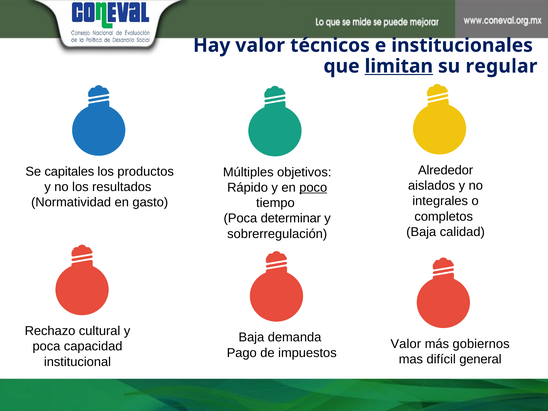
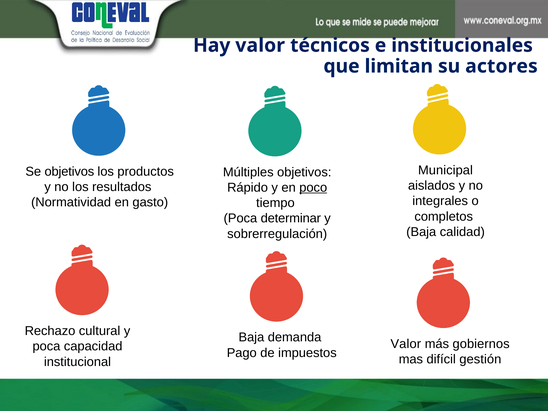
limitan underline: present -> none (399, 66)
regular: regular -> actores (501, 66)
Alrededor: Alrededor -> Municipal (445, 170)
Se capitales: capitales -> objetivos (69, 172)
general: general -> gestión (480, 359)
